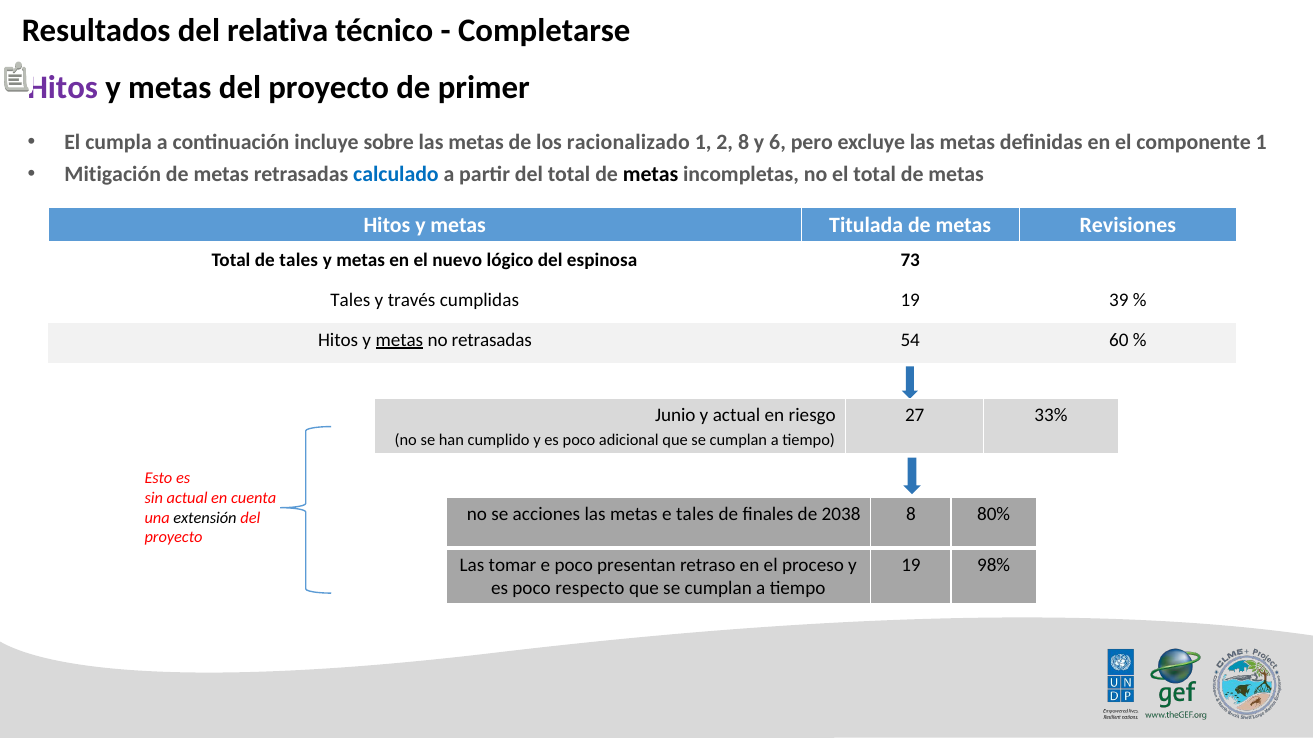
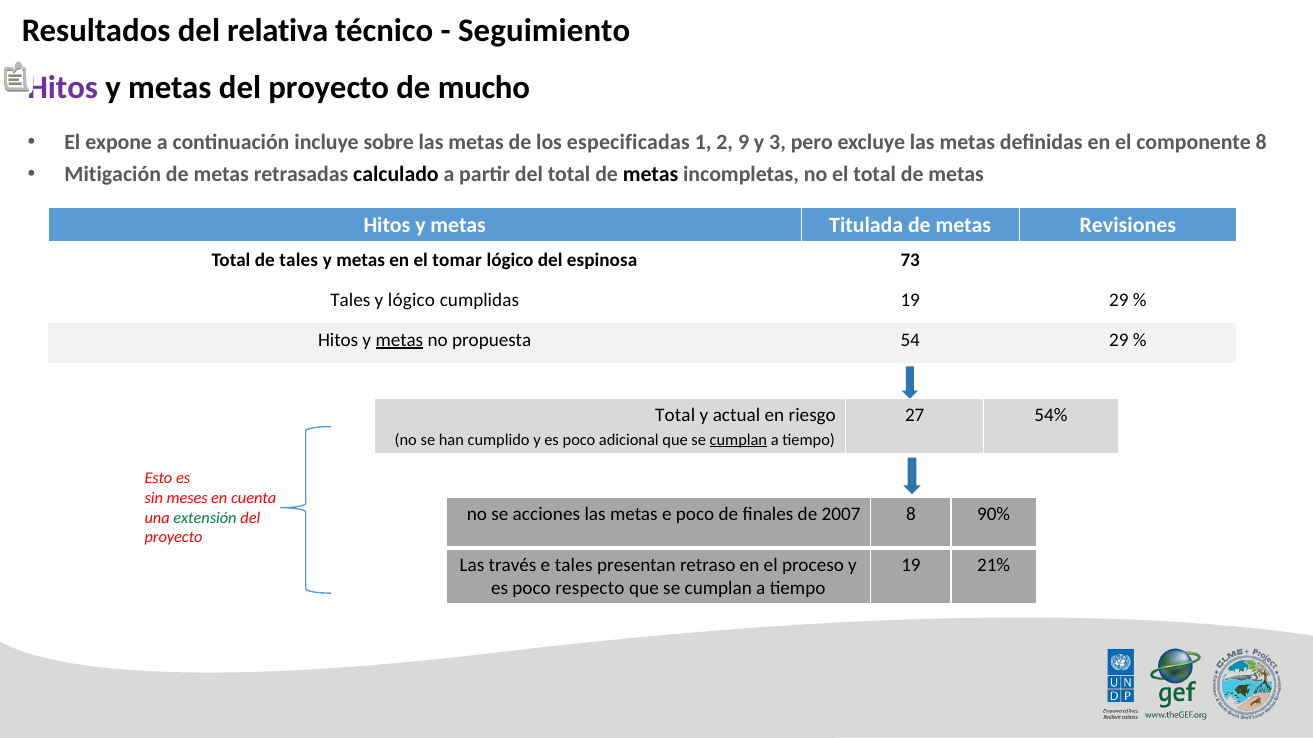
Completarse: Completarse -> Seguimiento (544, 31)
primer: primer -> mucho (484, 88)
cumpla: cumpla -> expone (119, 143)
racionalizado: racionalizado -> especificadas (628, 143)
2 8: 8 -> 9 (744, 143)
6: 6 -> 3 (778, 143)
componente 1: 1 -> 8 (1261, 143)
calculado colour: blue -> black (396, 175)
nuevo: nuevo -> tomar (457, 260)
y través: través -> lógico (411, 300)
19 39: 39 -> 29 (1119, 300)
no retrasadas: retrasadas -> propuesta (492, 340)
54 60: 60 -> 29 (1119, 340)
Junio: Junio -> Total (675, 416)
33%: 33% -> 54% (1051, 416)
cumplan underline: none -> present (738, 440)
sin actual: actual -> meses (187, 498)
e tales: tales -> poco (695, 515)
2038: 2038 -> 2007 (841, 515)
80%: 80% -> 90% (994, 515)
extensión colour: black -> green (205, 518)
tomar: tomar -> través (513, 565)
e poco: poco -> tales (574, 565)
98%: 98% -> 21% (994, 565)
